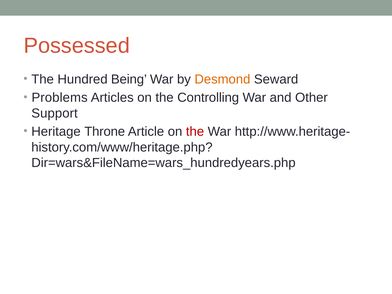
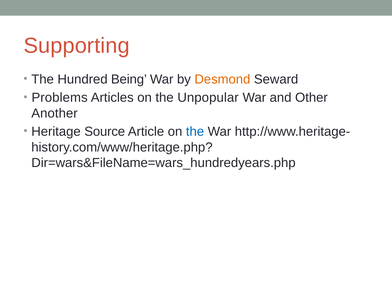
Possessed: Possessed -> Supporting (77, 46)
Controlling: Controlling -> Unpopular (208, 98)
Support: Support -> Another (55, 113)
Throne: Throne -> Source (105, 132)
the colour: red -> blue (195, 132)
